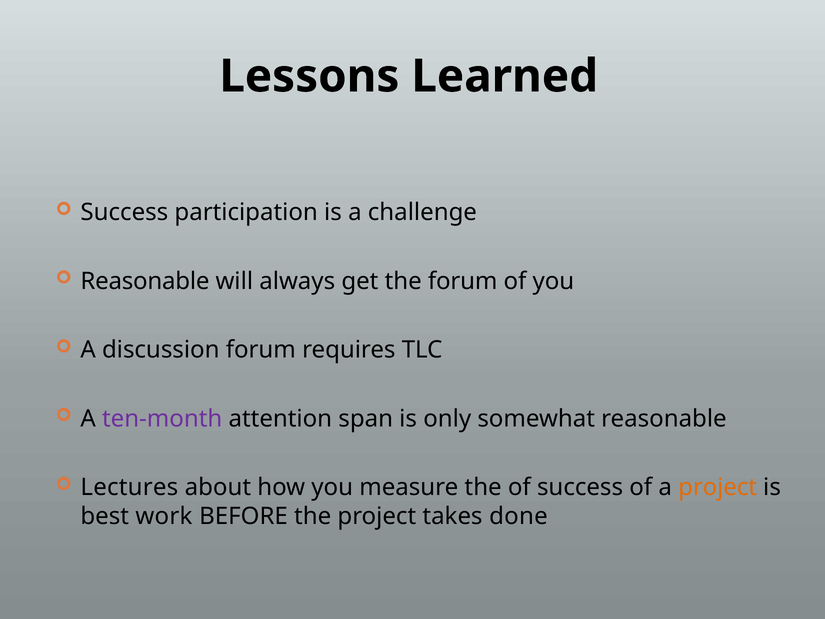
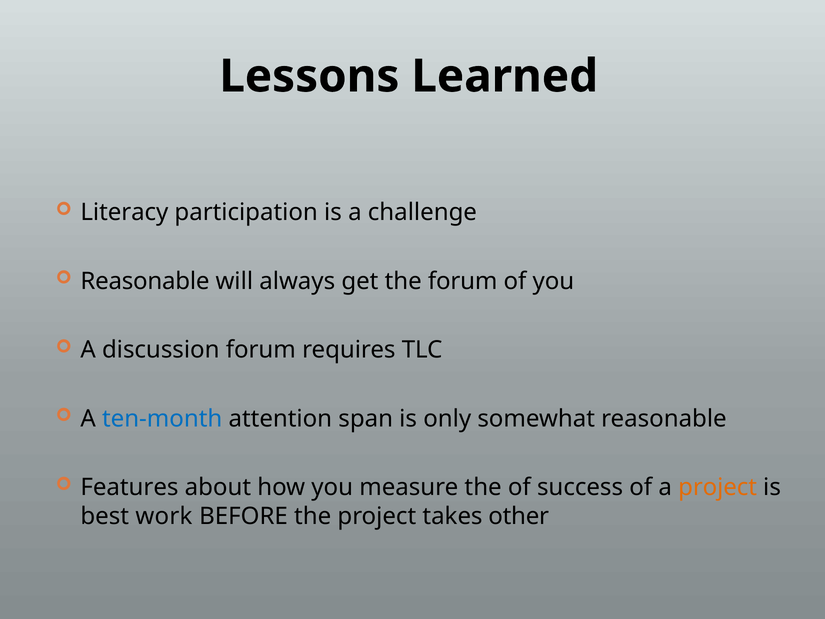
Success: Success -> Literacy (124, 212)
ten-month colour: purple -> blue (162, 419)
Lectures: Lectures -> Features (129, 487)
done: done -> other (519, 516)
